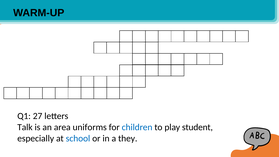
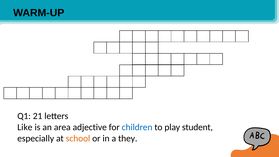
27: 27 -> 21 (38, 116)
Talk: Talk -> Like (25, 127)
uniforms: uniforms -> adjective (90, 127)
school colour: blue -> orange (78, 138)
